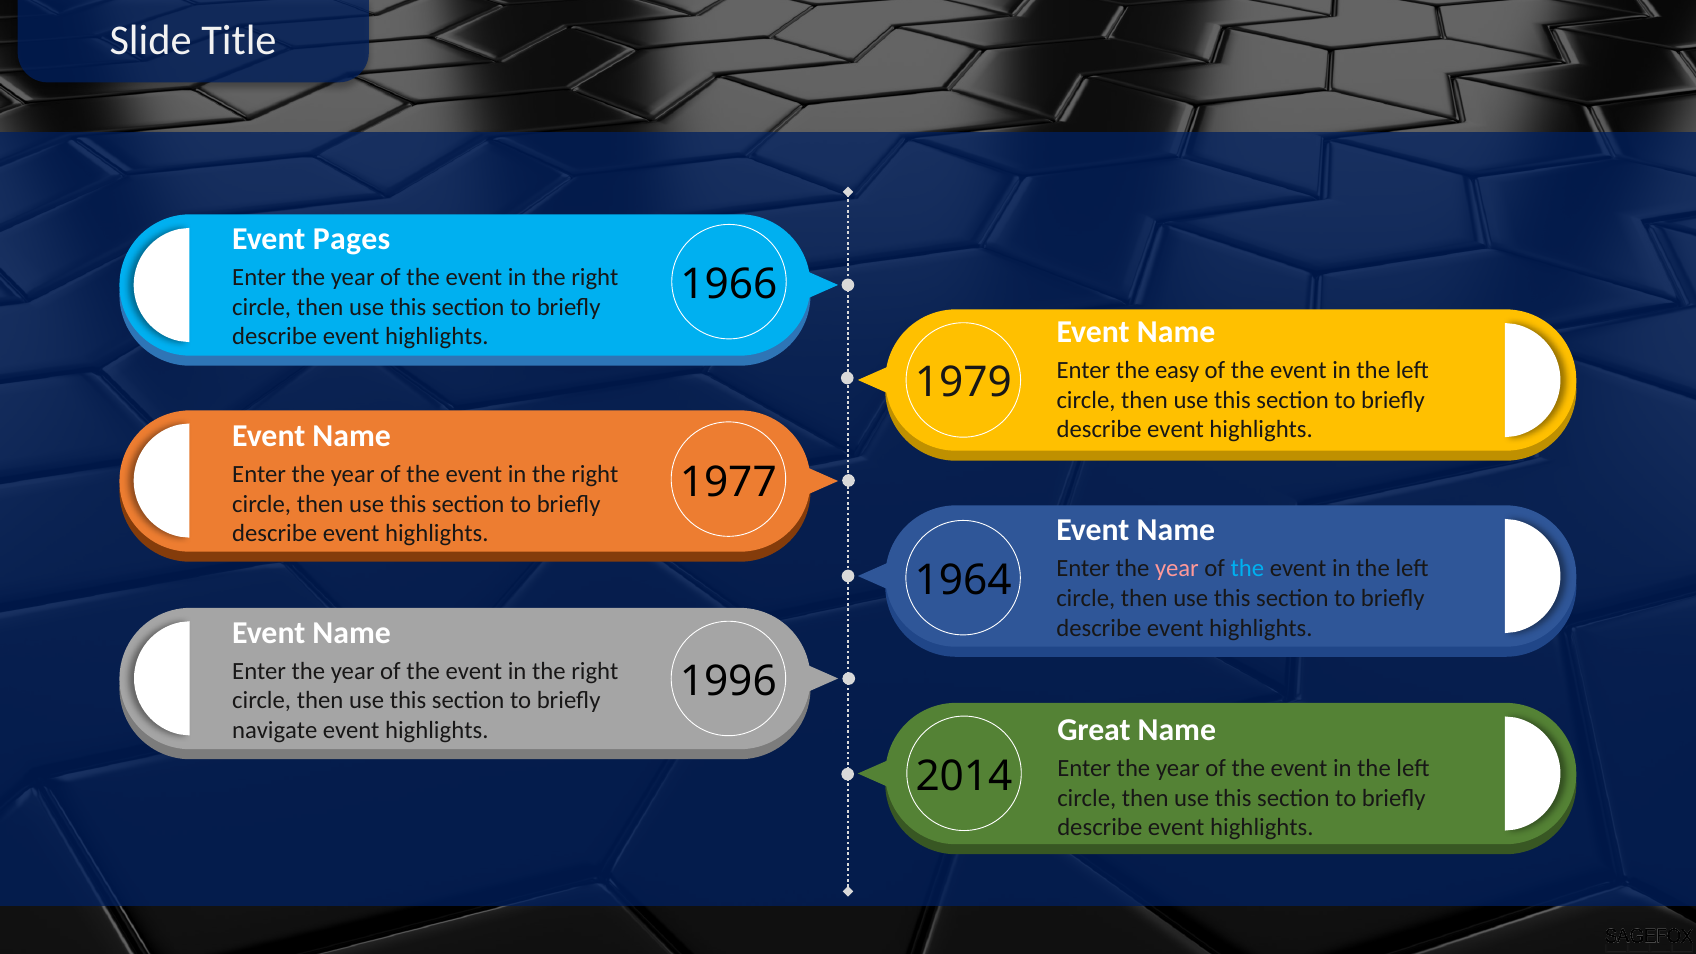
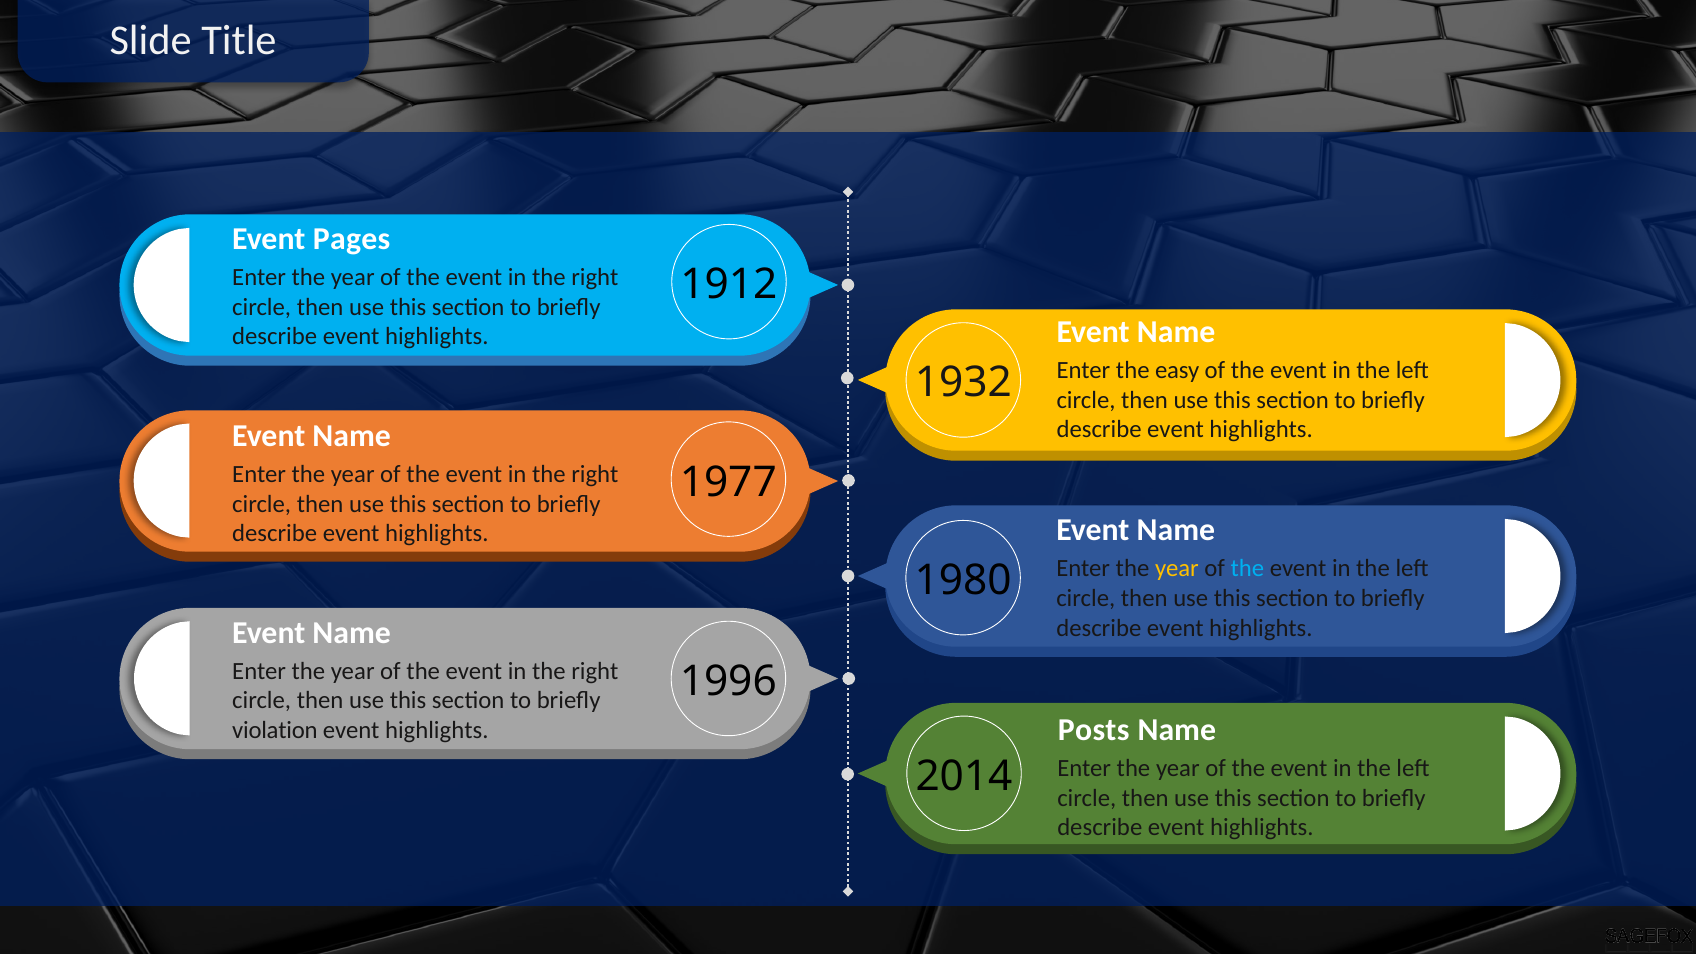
1966: 1966 -> 1912 (729, 285)
1979: 1979 -> 1932 (963, 383)
year colour: pink -> yellow (1177, 569)
1964: 1964 -> 1980 (963, 581)
Great: Great -> Posts (1094, 730)
navigate: navigate -> violation (275, 730)
